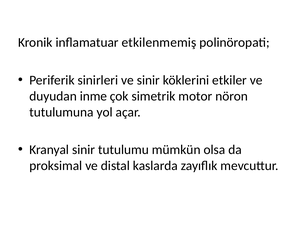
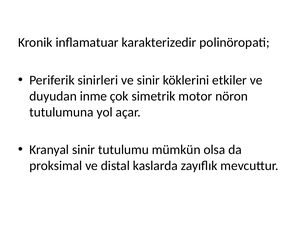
etkilenmemiş: etkilenmemiş -> karakterizedir (159, 43)
